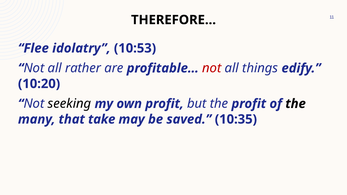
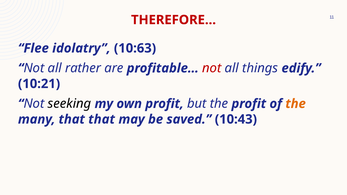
THEREFORE… colour: black -> red (174, 20)
10:53: 10:53 -> 10:63 (135, 48)
10:20: 10:20 -> 10:21 (39, 84)
the colour: black -> orange (296, 104)
that take: take -> that (102, 119)
10:35: 10:35 -> 10:43 (236, 119)
